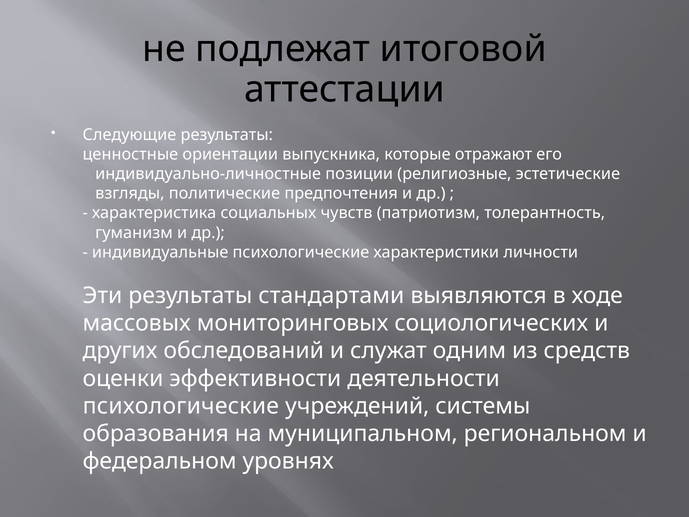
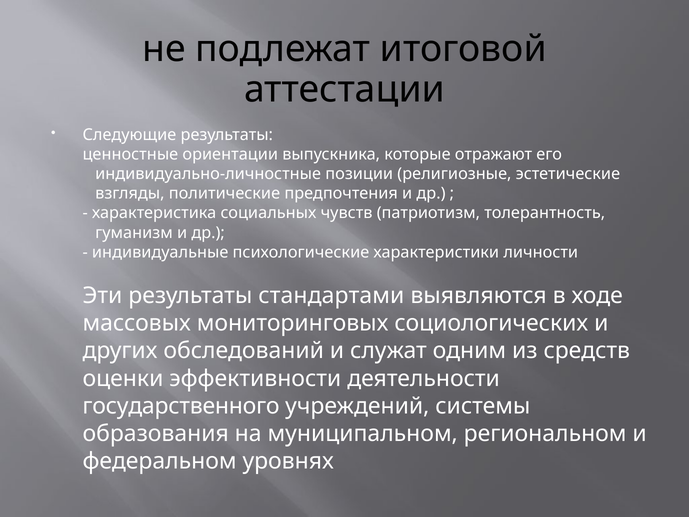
психологические: психологические -> государственного (181, 406)
